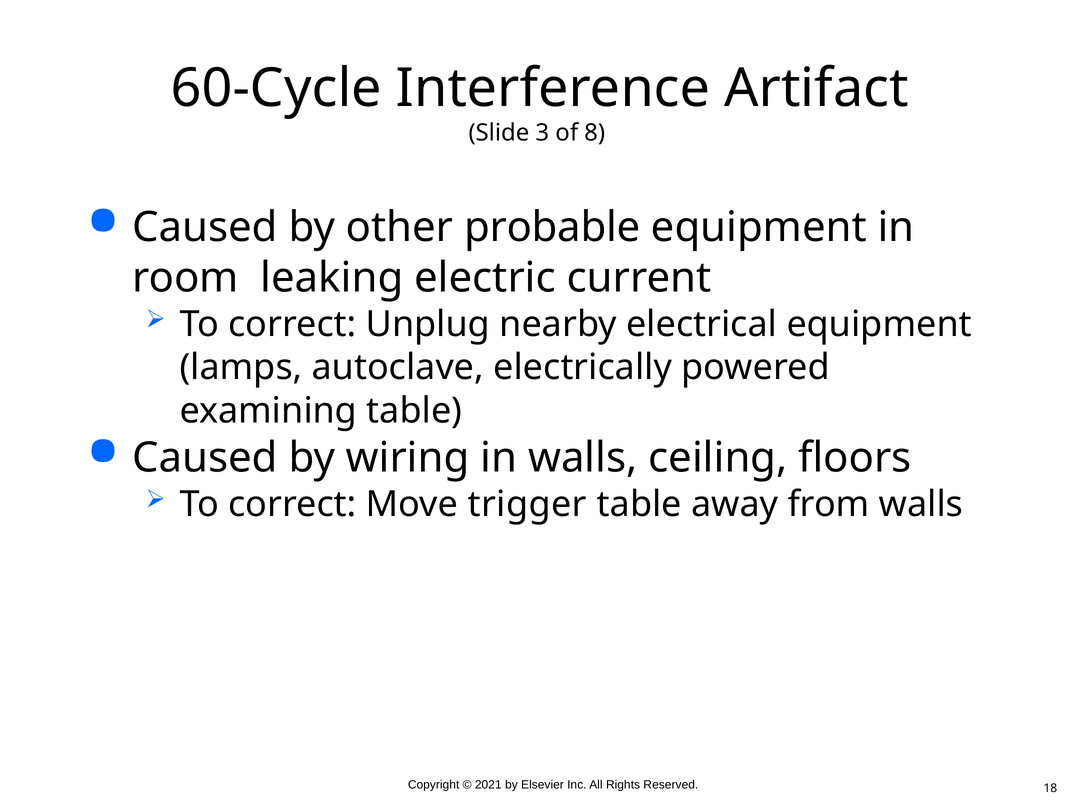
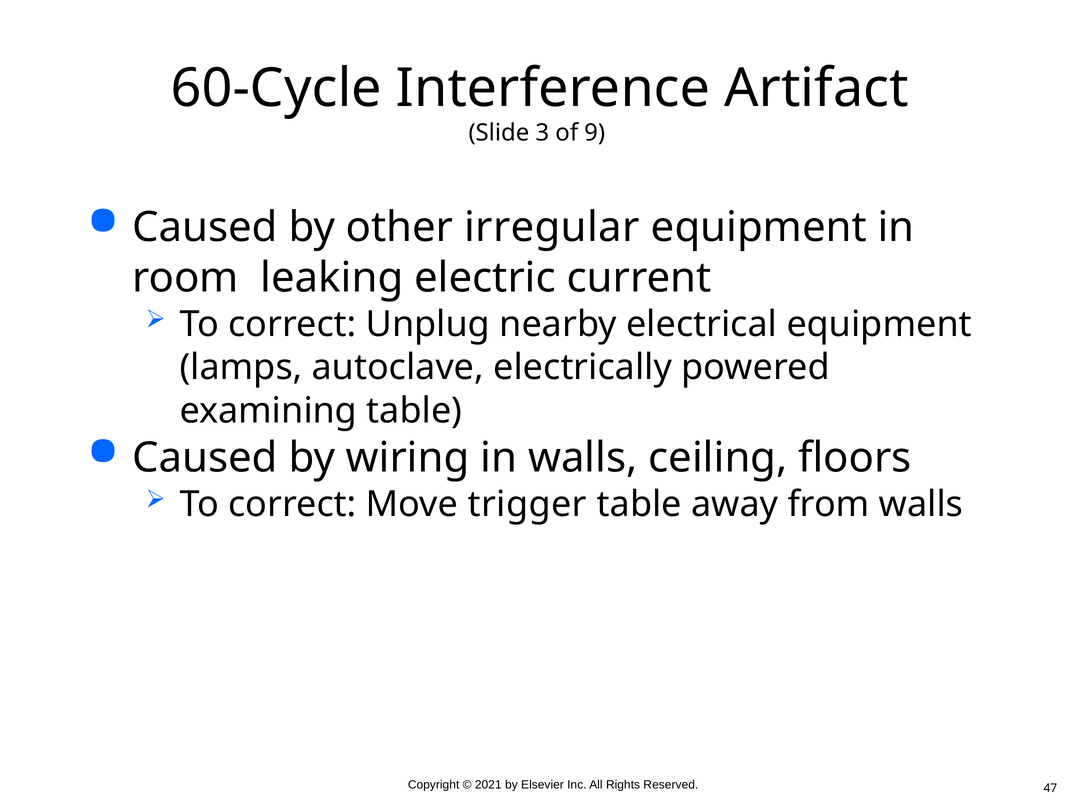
8: 8 -> 9 (595, 133)
probable: probable -> irregular (552, 227)
18: 18 -> 47 (1050, 788)
